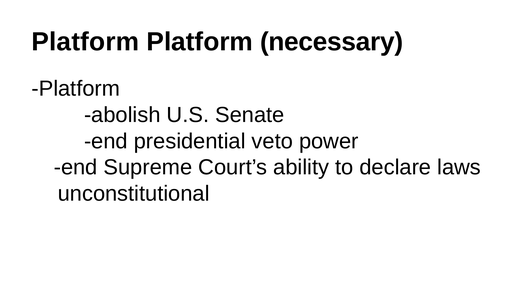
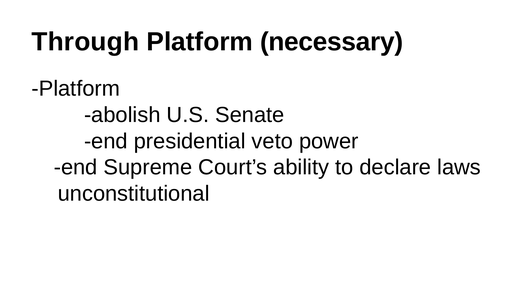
Platform: Platform -> Through (85, 42)
